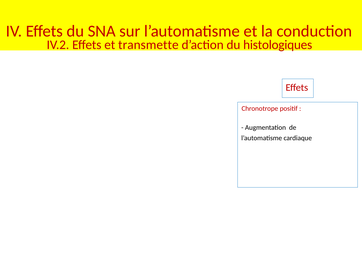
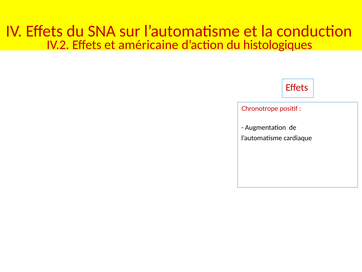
transmette: transmette -> américaine (148, 45)
